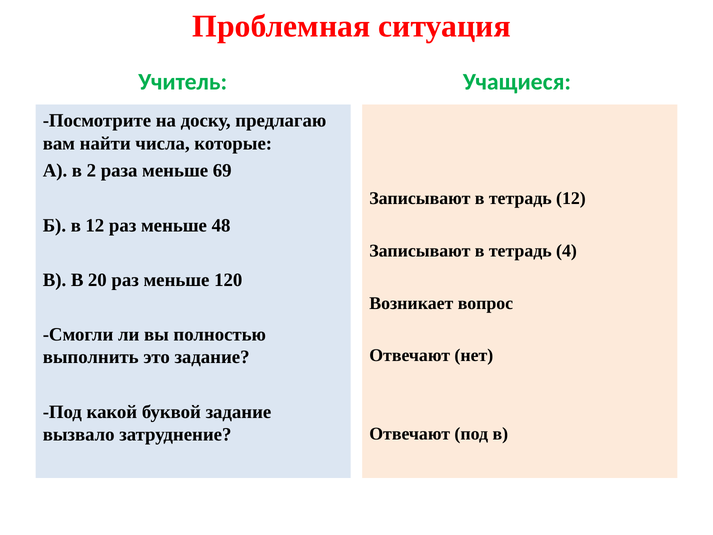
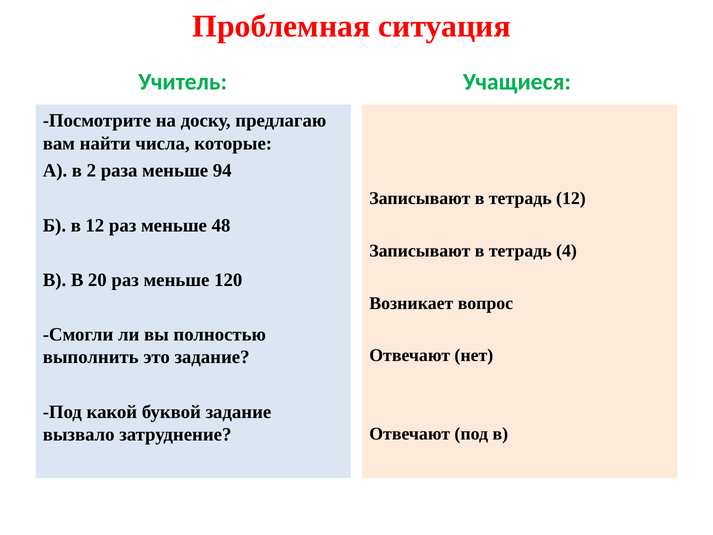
69: 69 -> 94 (222, 171)
